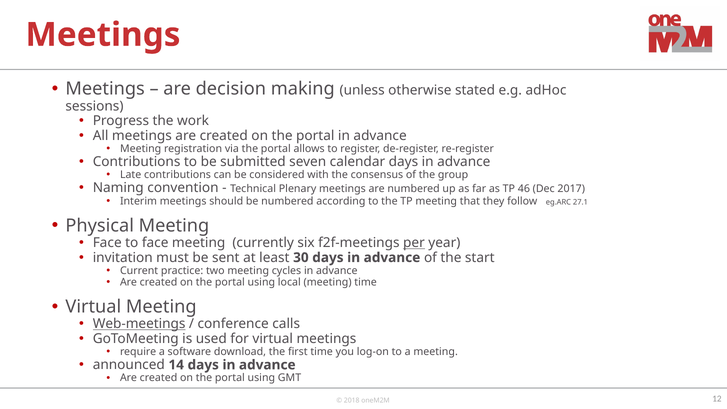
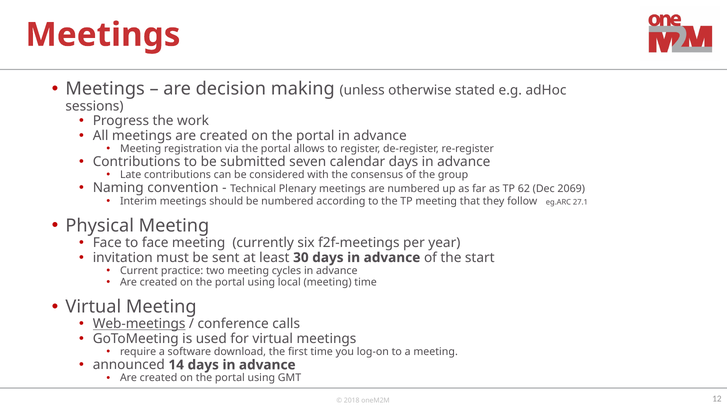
46: 46 -> 62 (524, 189)
2017: 2017 -> 2069 (571, 189)
per underline: present -> none (414, 243)
